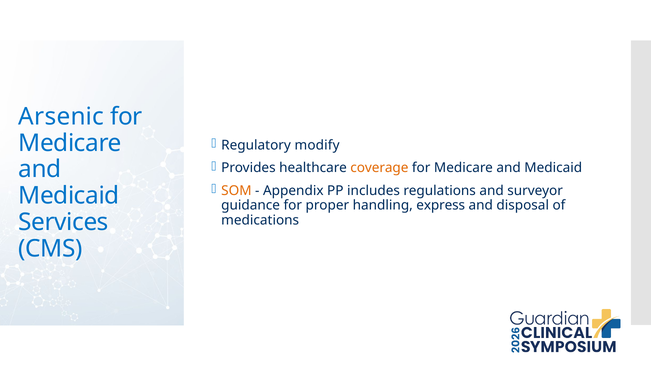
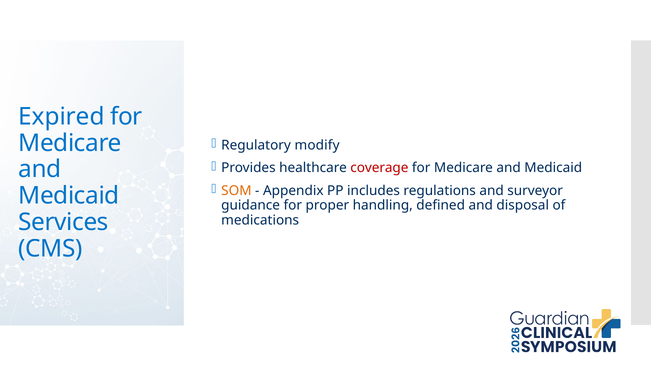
Arsenic: Arsenic -> Expired (62, 117)
coverage colour: orange -> red (379, 168)
express: express -> defined (441, 206)
